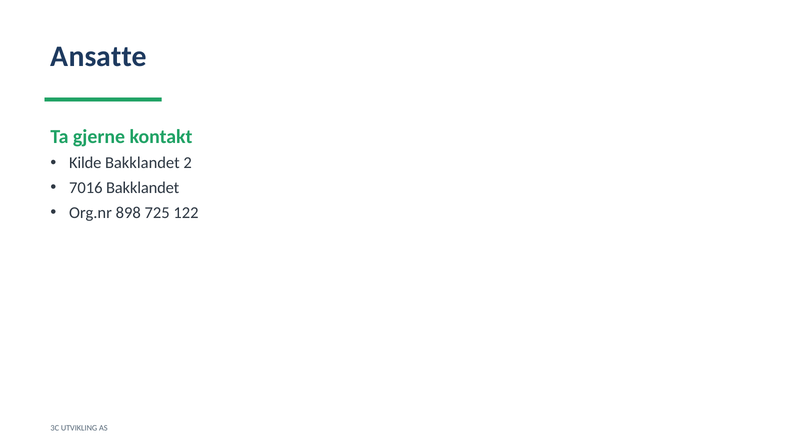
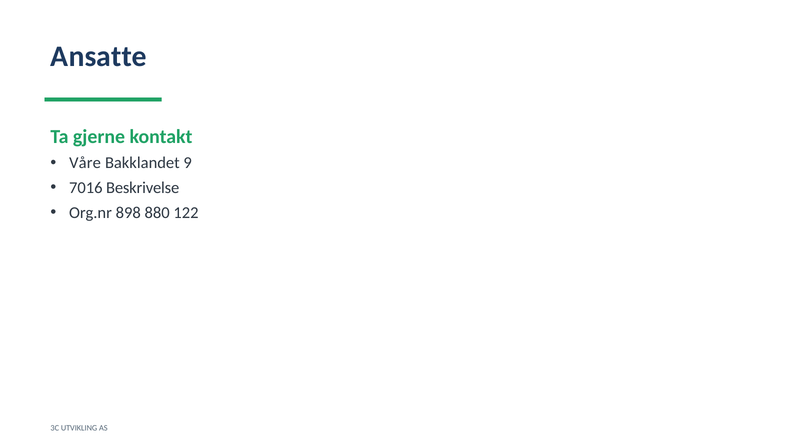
Kilde: Kilde -> Våre (85, 163)
2: 2 -> 9 (188, 163)
7016 Bakklandet: Bakklandet -> Beskrivelse (143, 188)
725: 725 -> 880 (157, 213)
